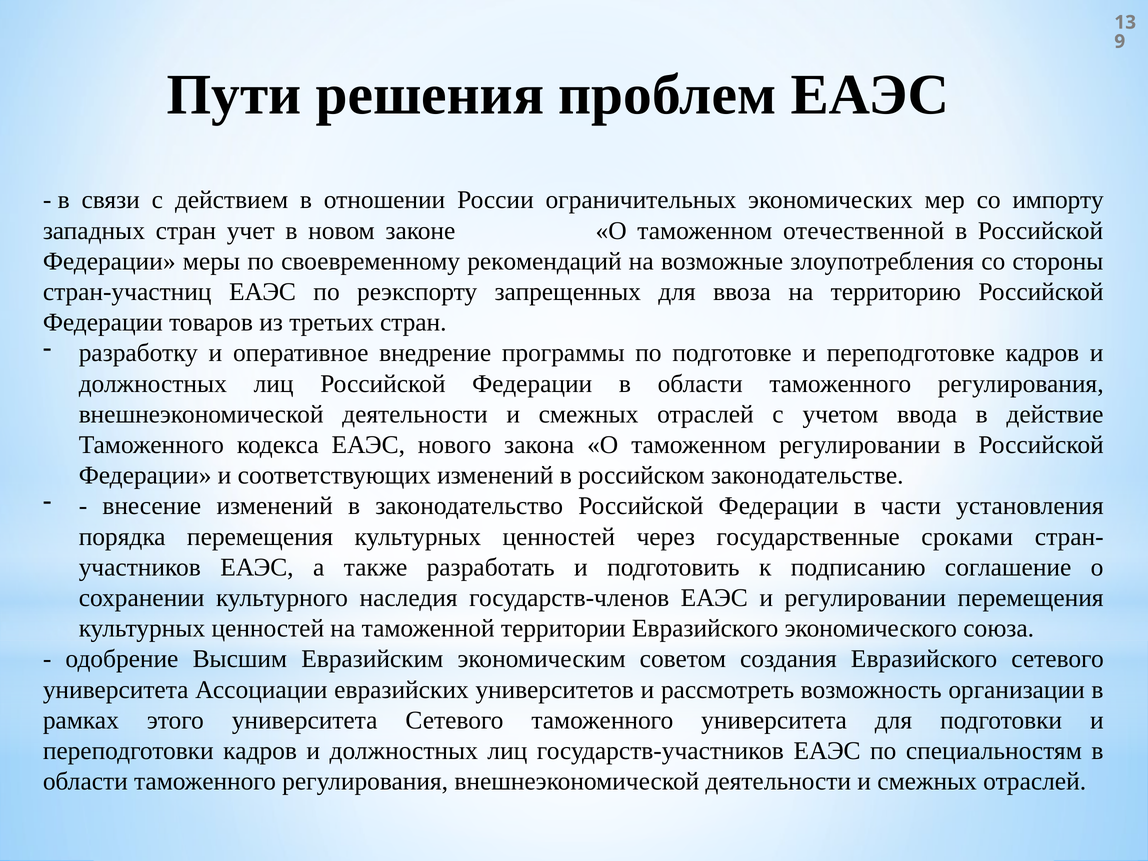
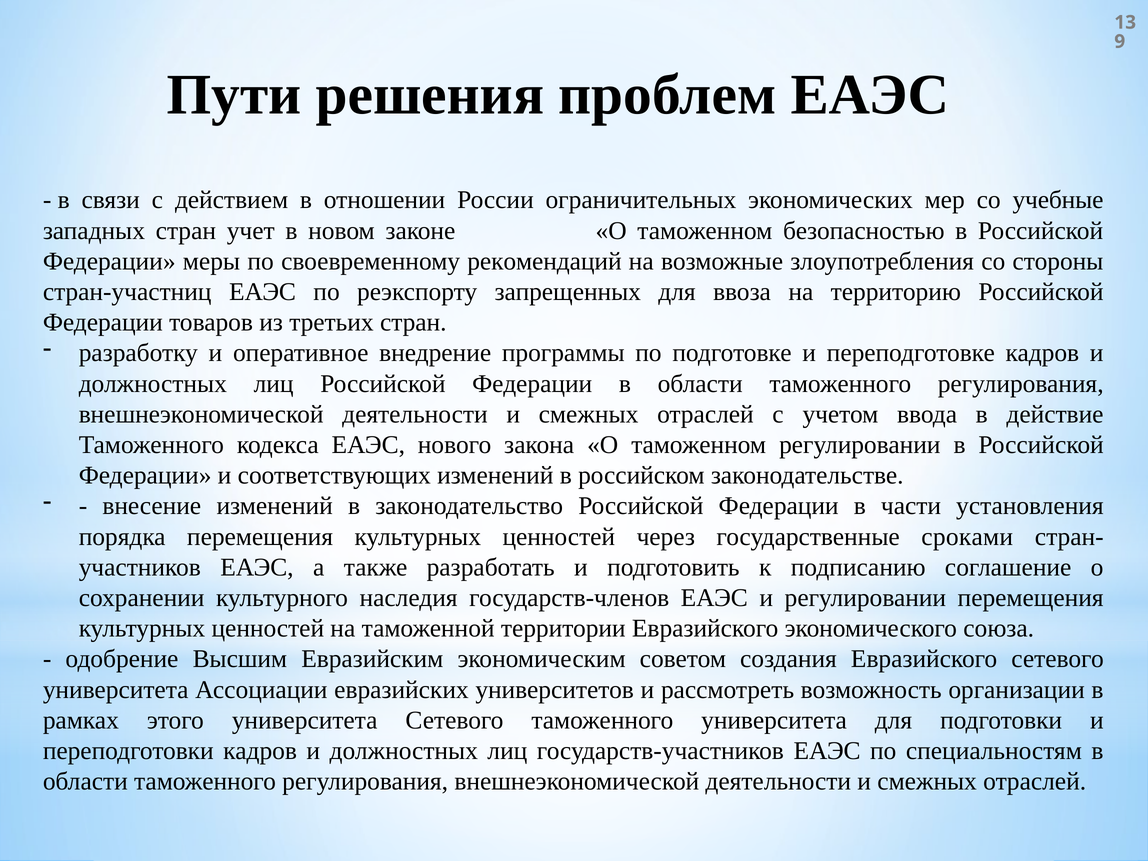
импорту: импорту -> учебные (1058, 200)
отечественной: отечественной -> безопасностью (864, 231)
